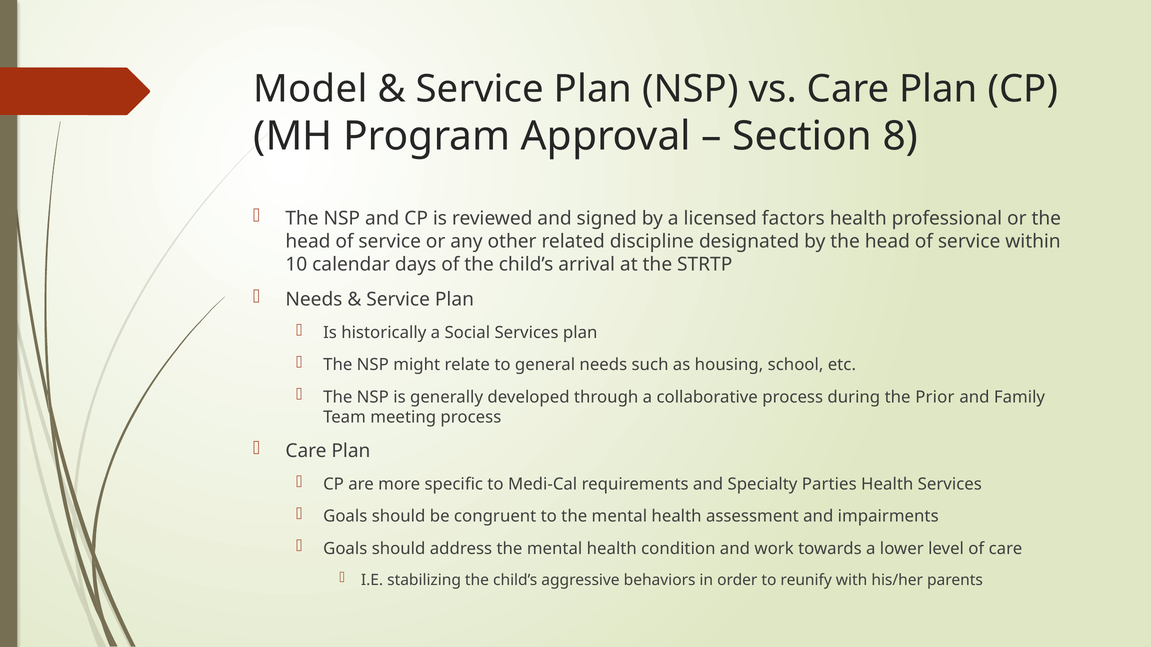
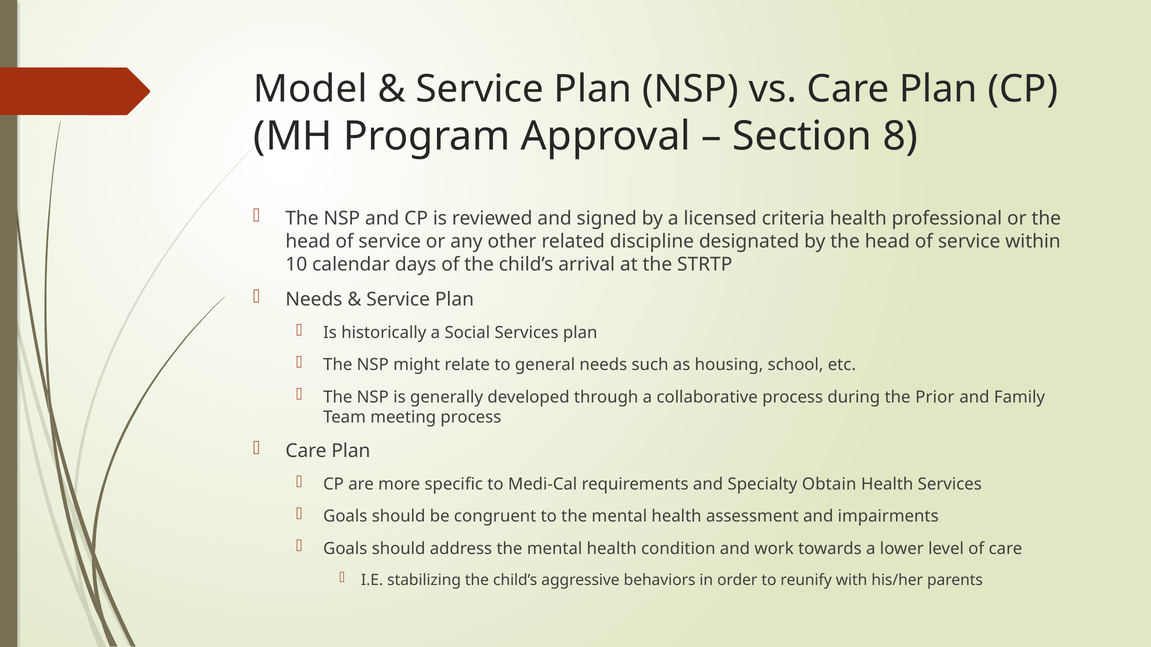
factors: factors -> criteria (793, 219)
Parties: Parties -> Obtain (829, 485)
